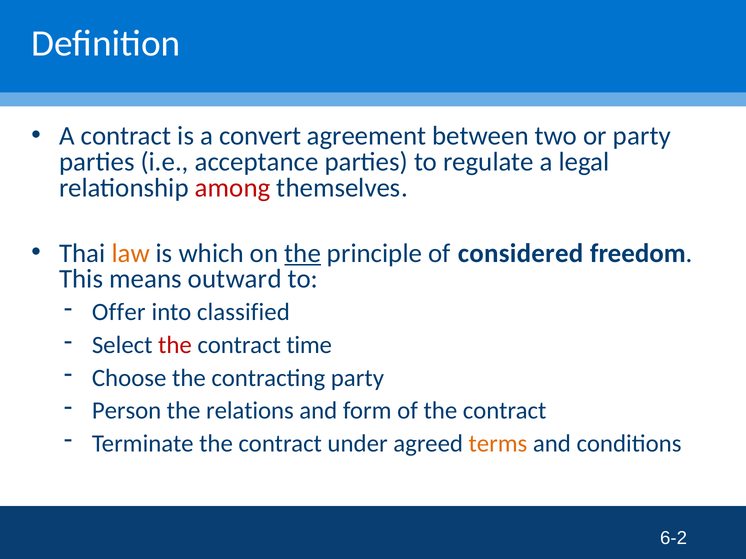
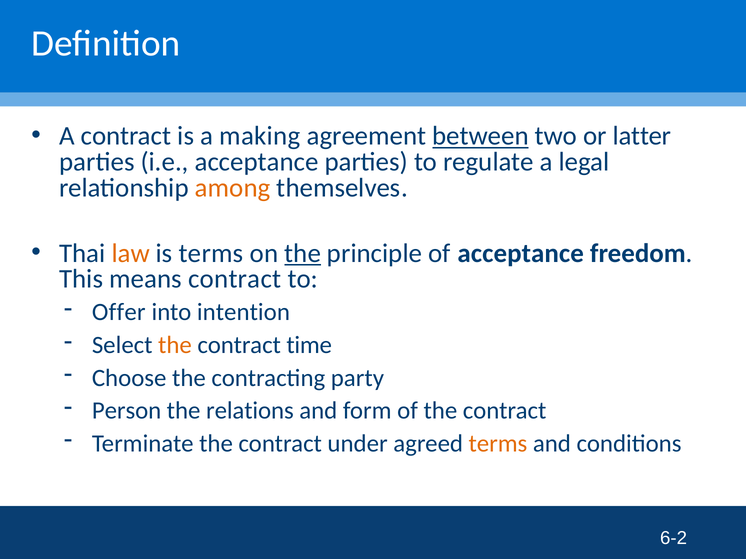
convert: convert -> making (260, 136)
between underline: none -> present (481, 136)
or party: party -> latter (642, 136)
among colour: red -> orange (233, 188)
is which: which -> terms (211, 253)
of considered: considered -> acceptance (521, 253)
means outward: outward -> contract (235, 279)
classified: classified -> intention (243, 313)
the colour: red -> orange (175, 345)
